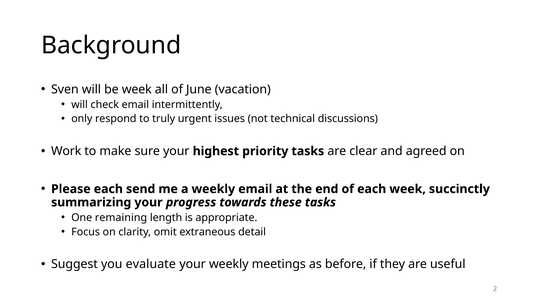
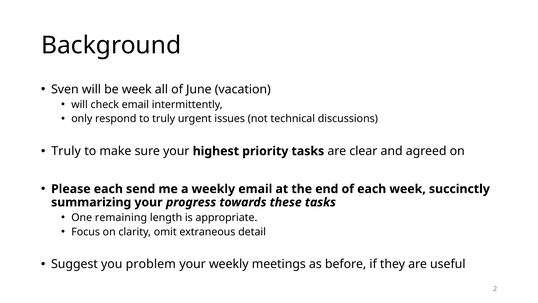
Work: Work -> Truly (66, 151)
evaluate: evaluate -> problem (151, 264)
